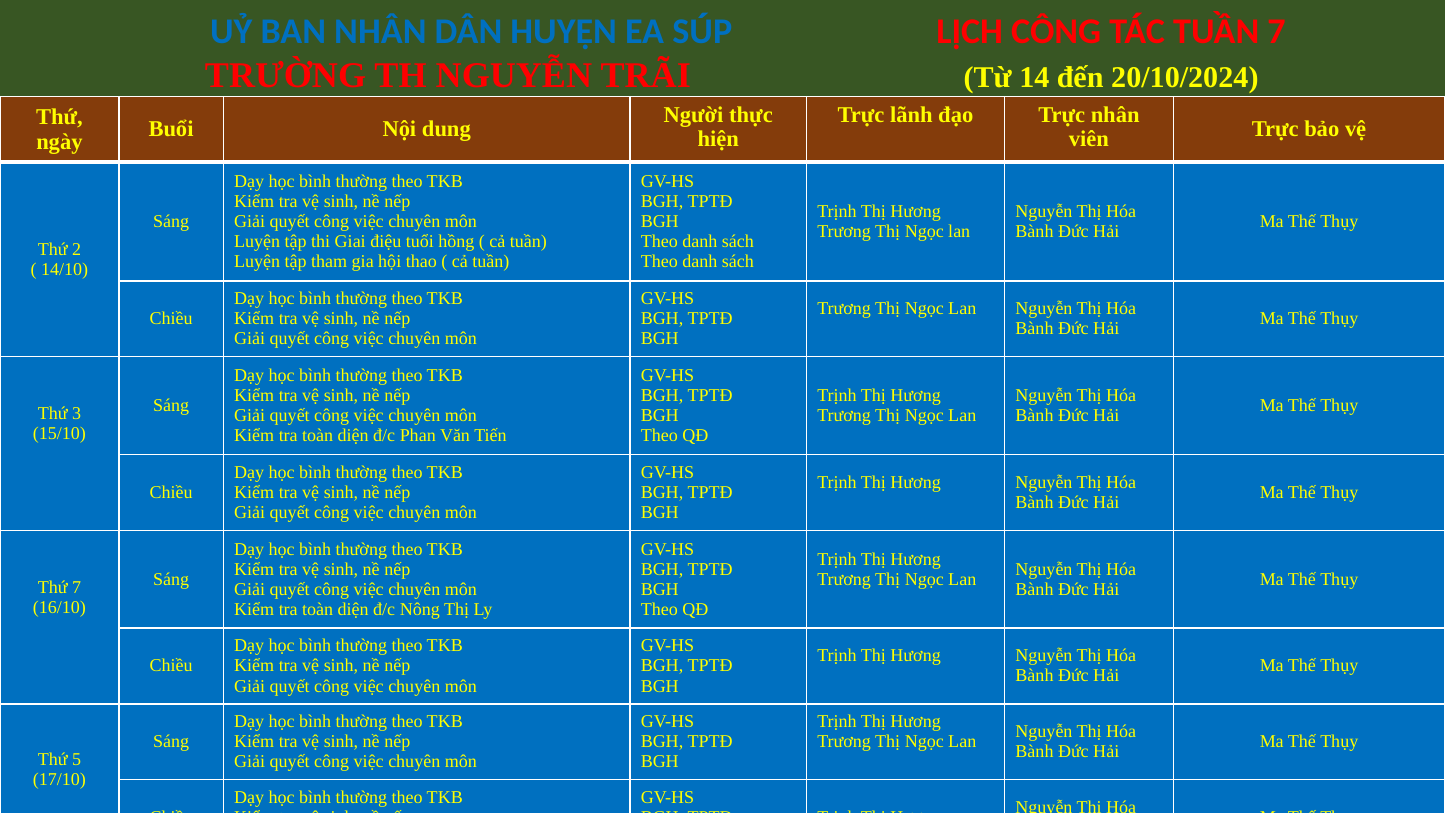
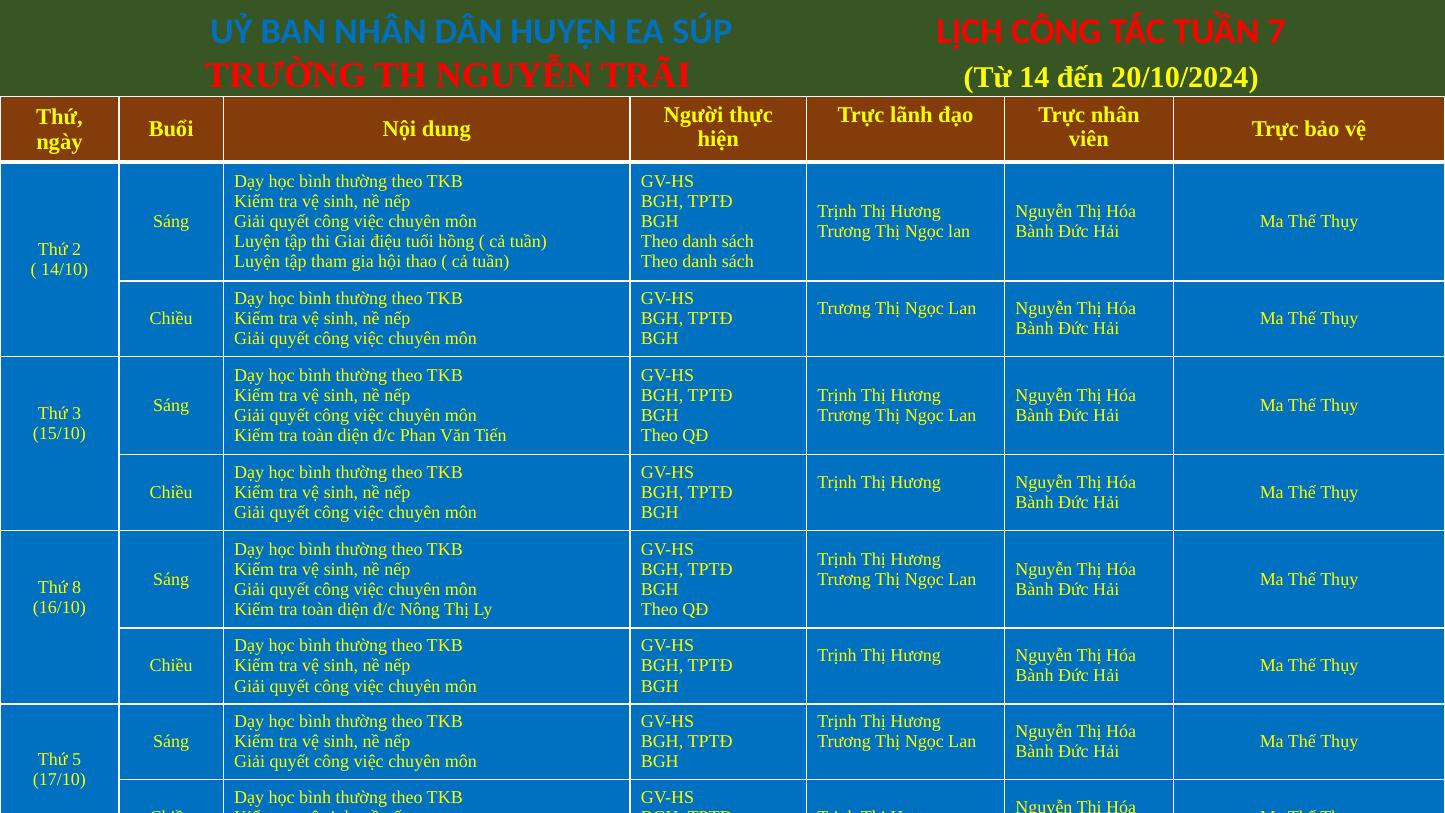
7: 7 -> 8 (77, 587)
